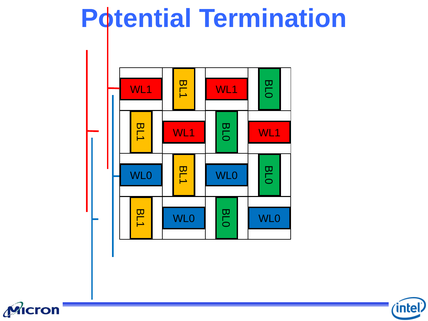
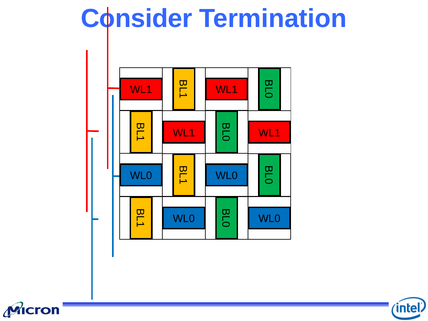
Potential: Potential -> Consider (136, 19)
